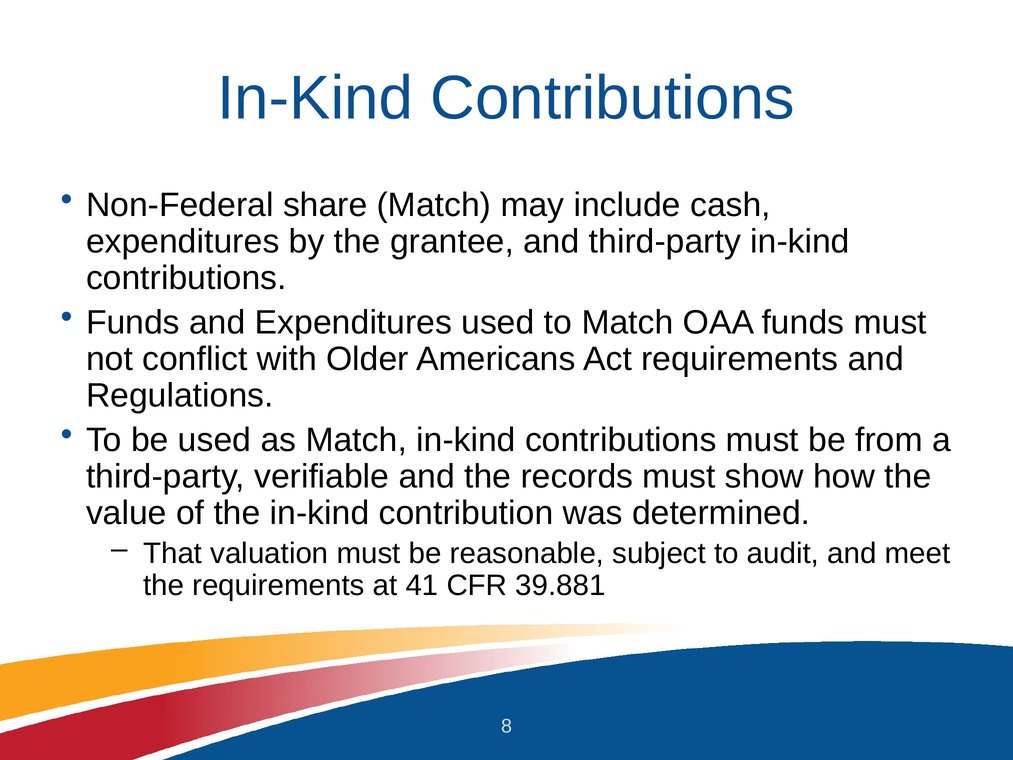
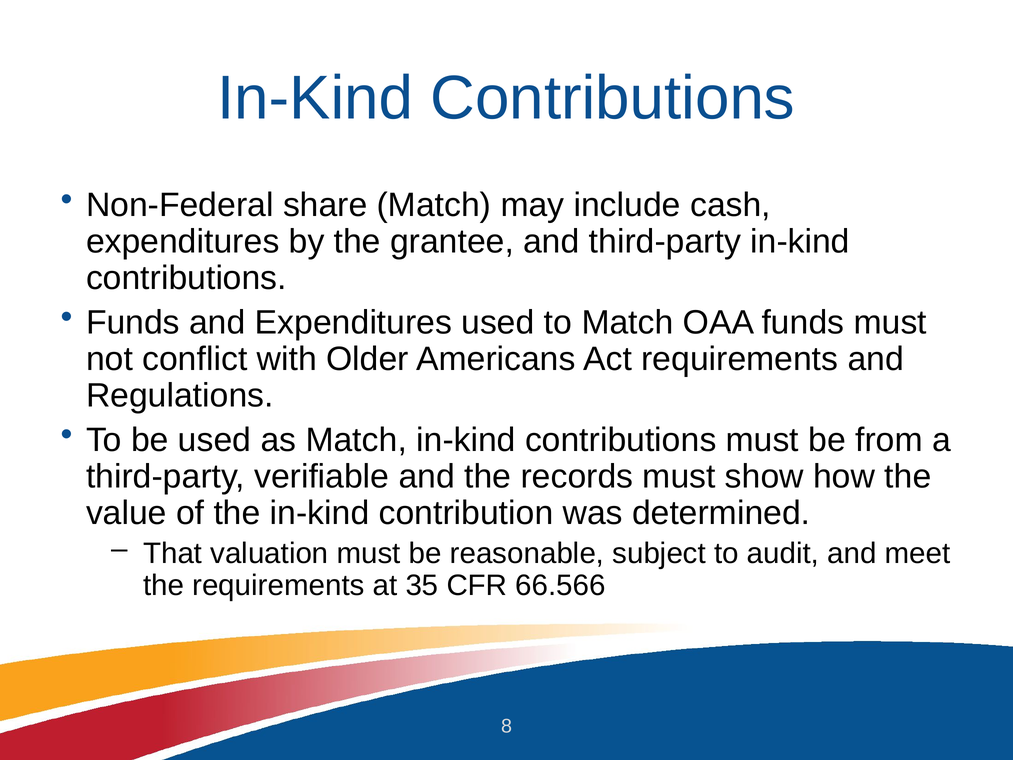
41: 41 -> 35 (422, 585)
39.881: 39.881 -> 66.566 (561, 585)
